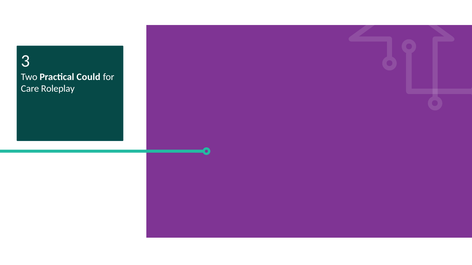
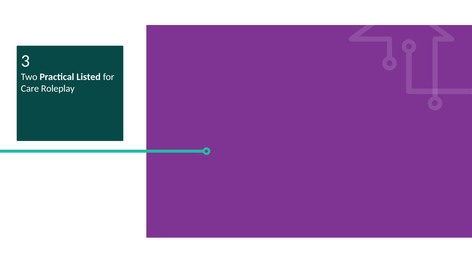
Could: Could -> Listed (89, 77)
